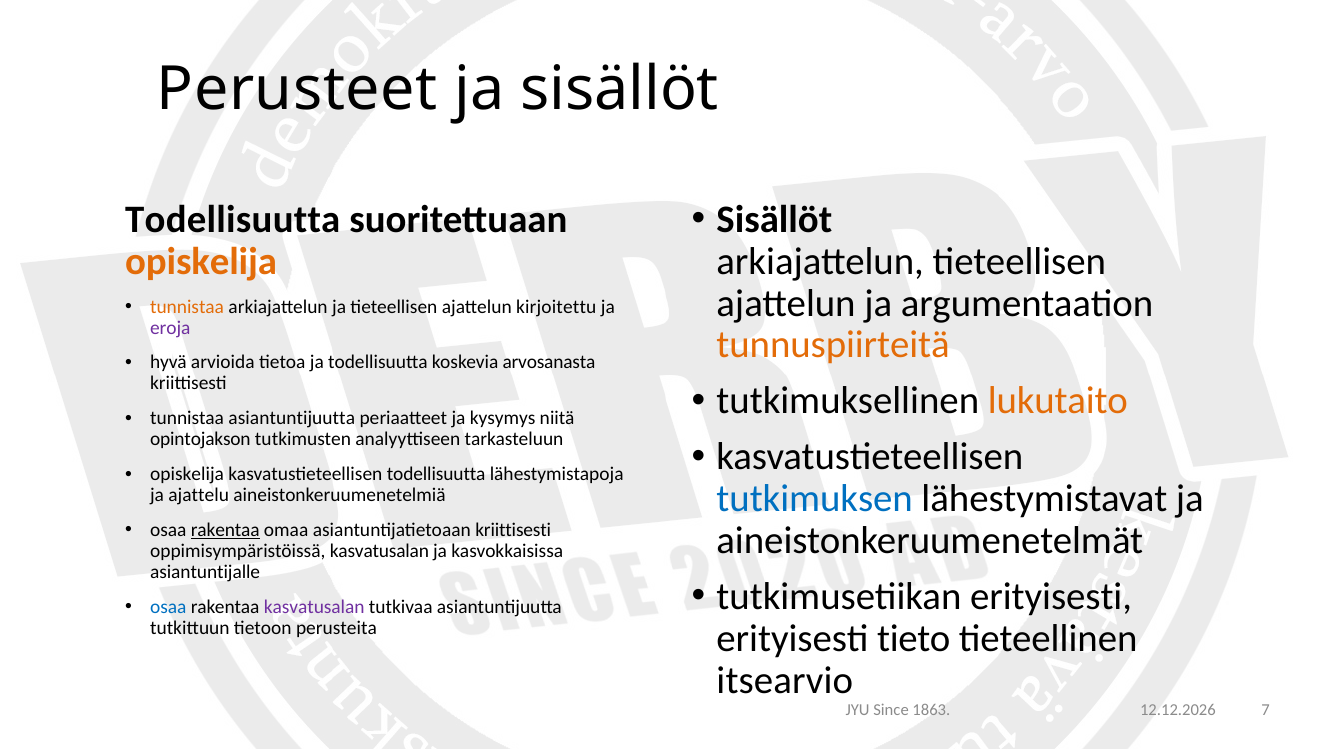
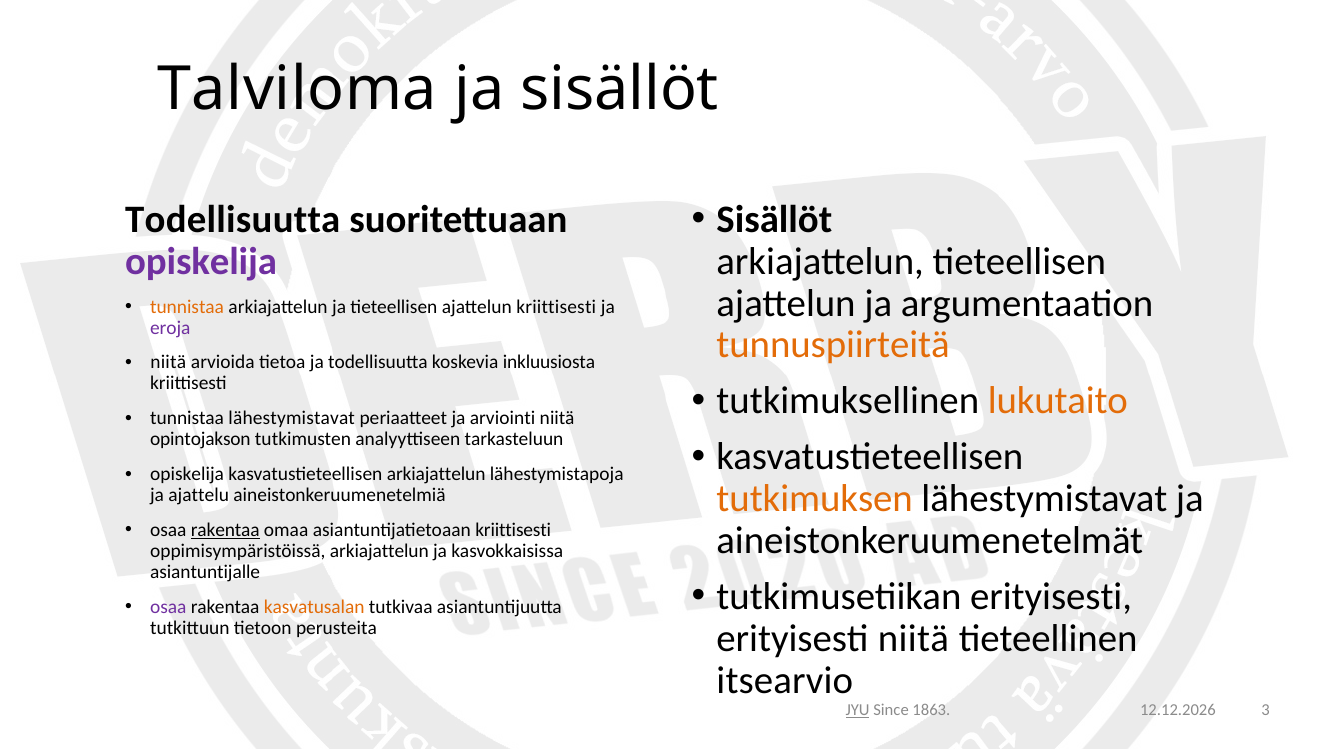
Perusteet: Perusteet -> Talviloma (297, 90)
opiskelija colour: orange -> purple (201, 261)
ajattelun kirjoitettu: kirjoitettu -> kriittisesti (556, 307)
hyvä: hyvä -> niitä (168, 363)
arvosanasta: arvosanasta -> inkluusiosta (549, 363)
tunnistaa asiantuntijuutta: asiantuntijuutta -> lähestymistavat (292, 419)
kysymys: kysymys -> arviointi (503, 419)
kasvatustieteellisen todellisuutta: todellisuutta -> arkiajattelun (436, 474)
tutkimuksen colour: blue -> orange (815, 499)
oppimisympäristöissä kasvatusalan: kasvatusalan -> arkiajattelun (379, 551)
osaa colour: blue -> purple (168, 607)
kasvatusalan colour: purple -> orange (314, 607)
erityisesti tieto: tieto -> niitä (913, 639)
JYU underline: none -> present (858, 710)
7: 7 -> 3 (1265, 710)
